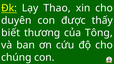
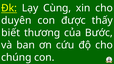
Thao: Thao -> Cùng (57, 8)
Tông: Tông -> Bước (99, 33)
